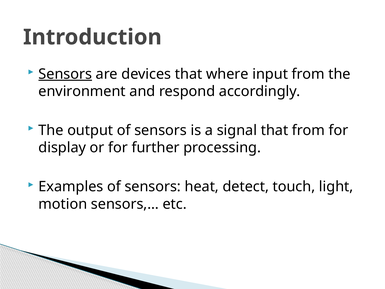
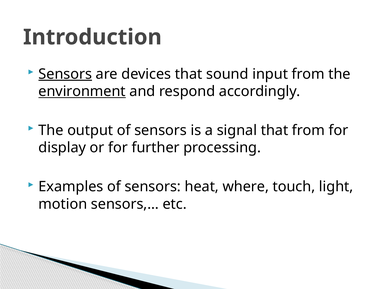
where: where -> sound (227, 74)
environment underline: none -> present (82, 91)
detect: detect -> where (246, 187)
